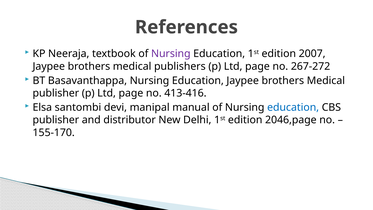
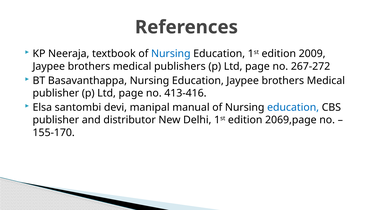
Nursing colour: purple -> blue (171, 54)
2007: 2007 -> 2009 (312, 54)
2046,page: 2046,page -> 2069,page (291, 120)
